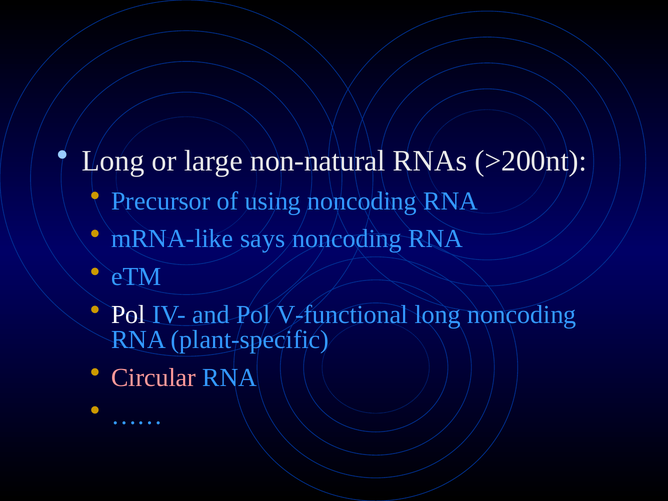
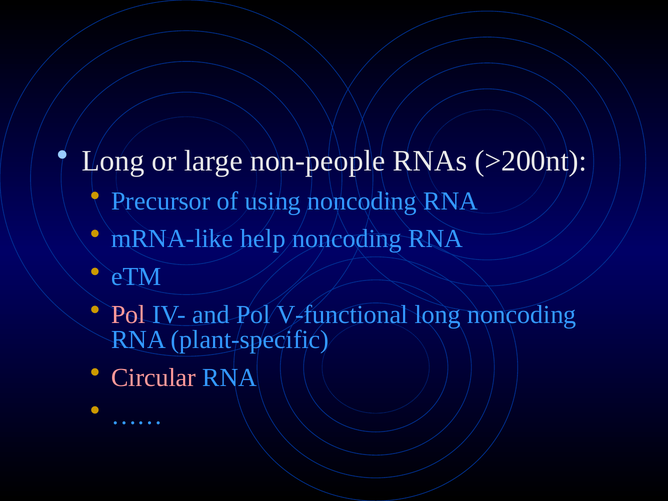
non-natural: non-natural -> non-people (318, 161)
says: says -> help (263, 239)
Pol colour: white -> pink (128, 315)
